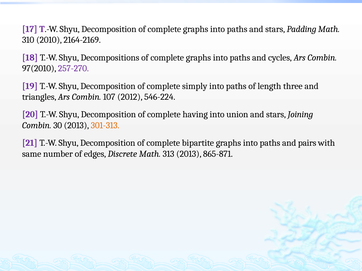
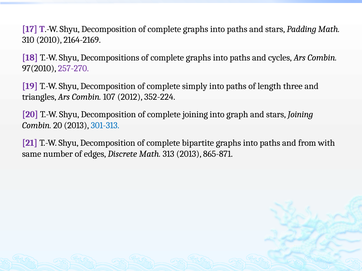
546-224: 546-224 -> 352-224 (160, 97)
complete having: having -> joining (195, 115)
union: union -> graph (237, 115)
Combin 30: 30 -> 20 (58, 126)
301-313 colour: orange -> blue (105, 126)
pairs: pairs -> from (307, 143)
